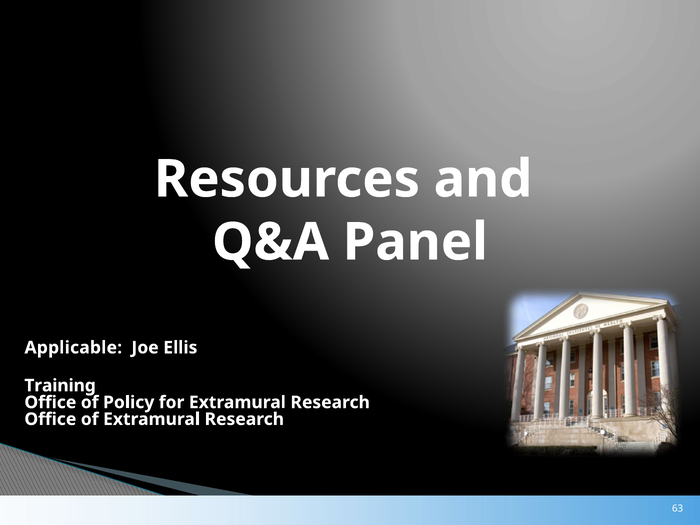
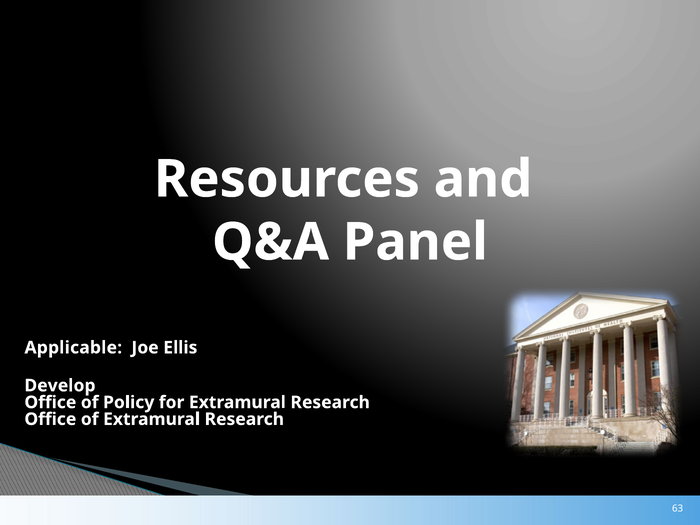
Training: Training -> Develop (60, 386)
